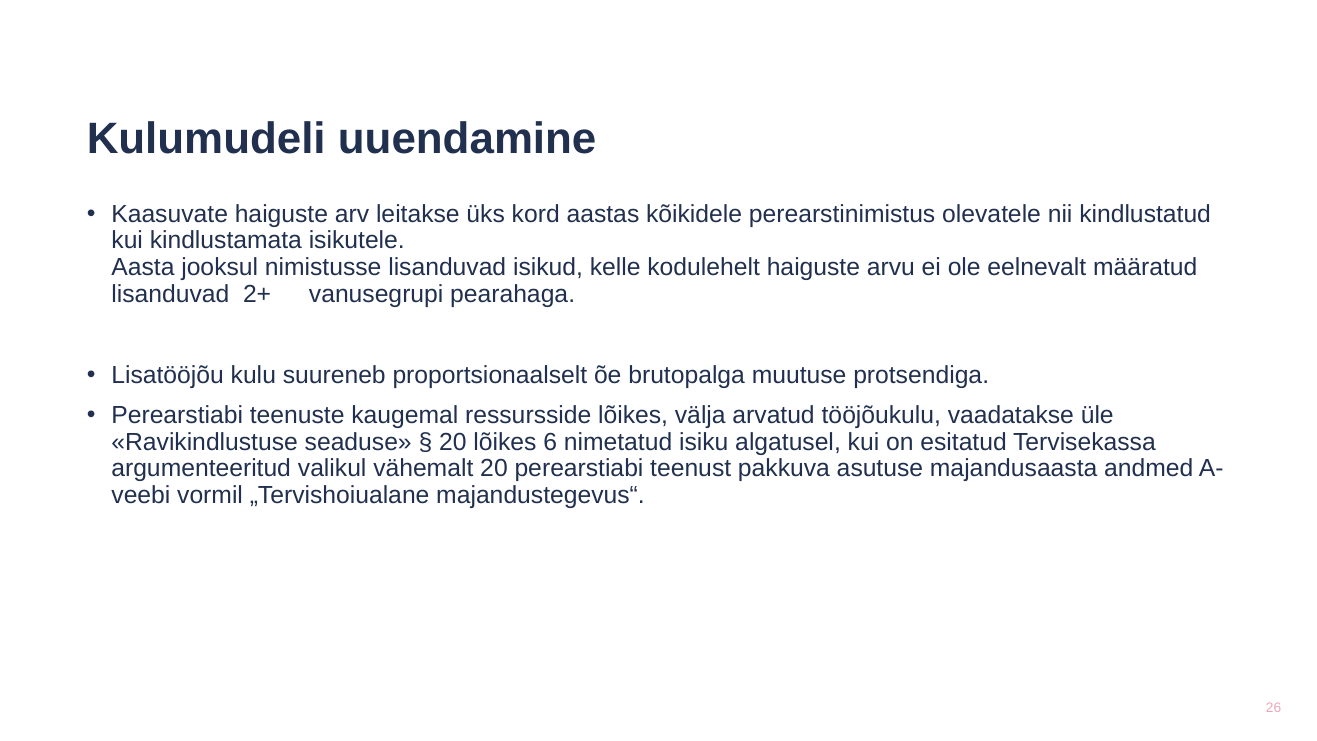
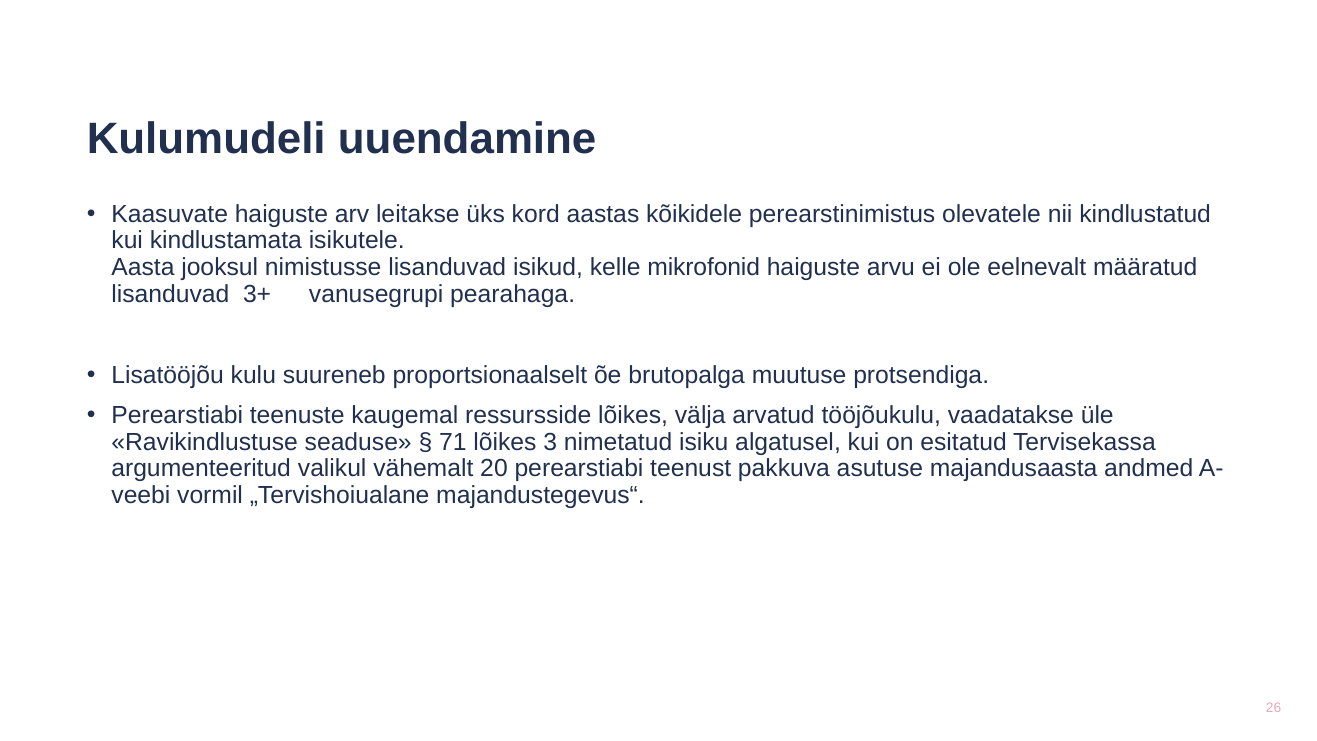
kodulehelt: kodulehelt -> mikrofonid (704, 267)
2+: 2+ -> 3+ (257, 294)
20: 20 -> 71 (453, 442)
6: 6 -> 3 (550, 442)
